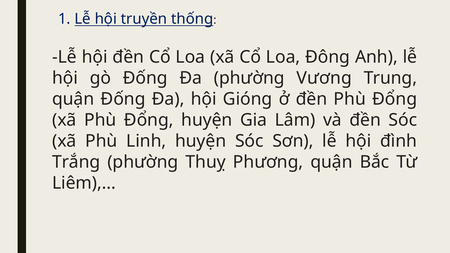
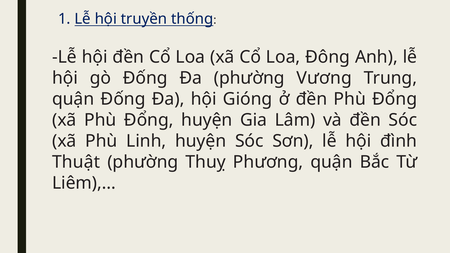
Trắng: Trắng -> Thuật (76, 162)
